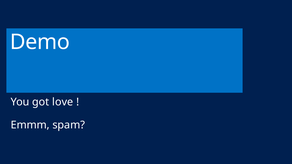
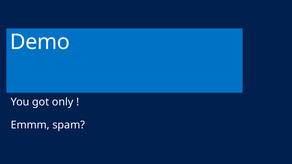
love: love -> only (63, 102)
